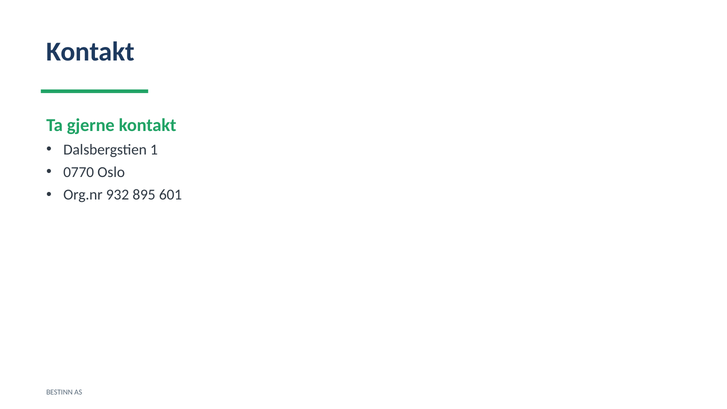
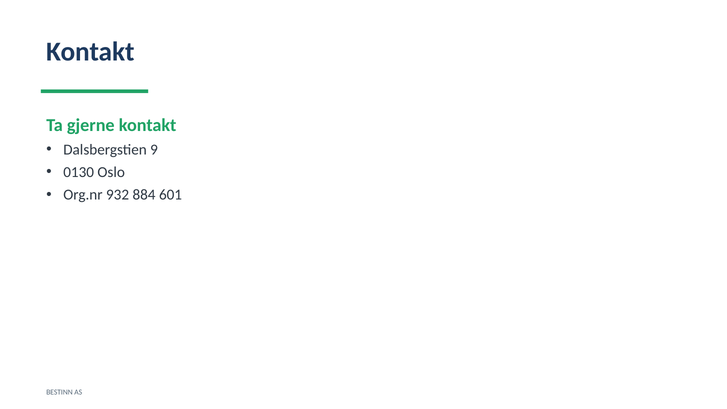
1: 1 -> 9 (154, 149)
0770: 0770 -> 0130 (79, 172)
895: 895 -> 884 (144, 195)
